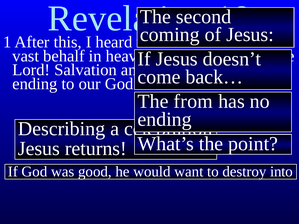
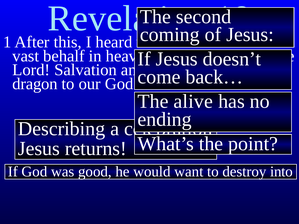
ending: ending -> dragon (35, 84)
from: from -> alive (193, 101)
